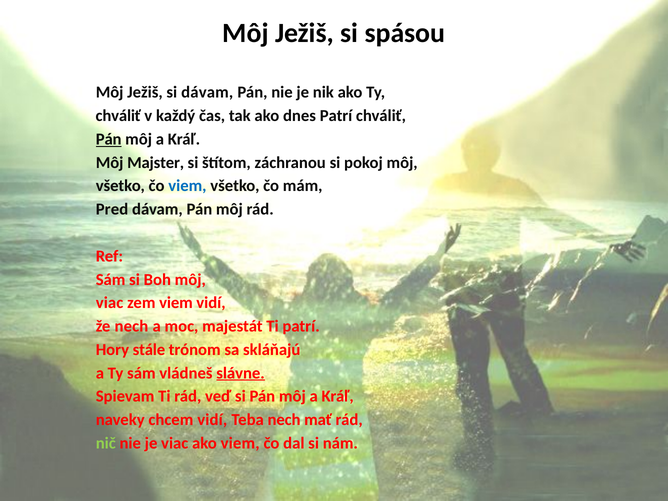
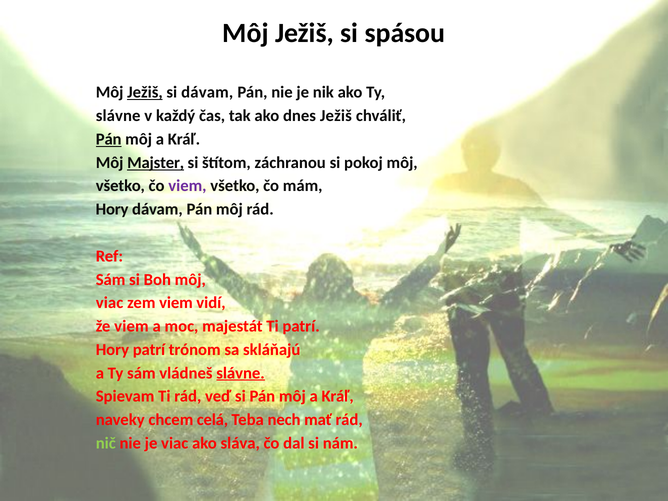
Ježiš underline: none -> present (145, 92)
chváliť: chváliť -> slávne (118, 116)
dnes Patrí: Patrí -> Ježiš (336, 116)
Majster underline: none -> present (156, 163)
viem colour: blue -> purple (187, 186)
Pred: Pred -> Hory (112, 209)
že nech: nech -> viem (131, 326)
Hory stále: stále -> patrí (149, 350)
chcem vidí: vidí -> celá (212, 420)
ako viem: viem -> sláva (240, 443)
